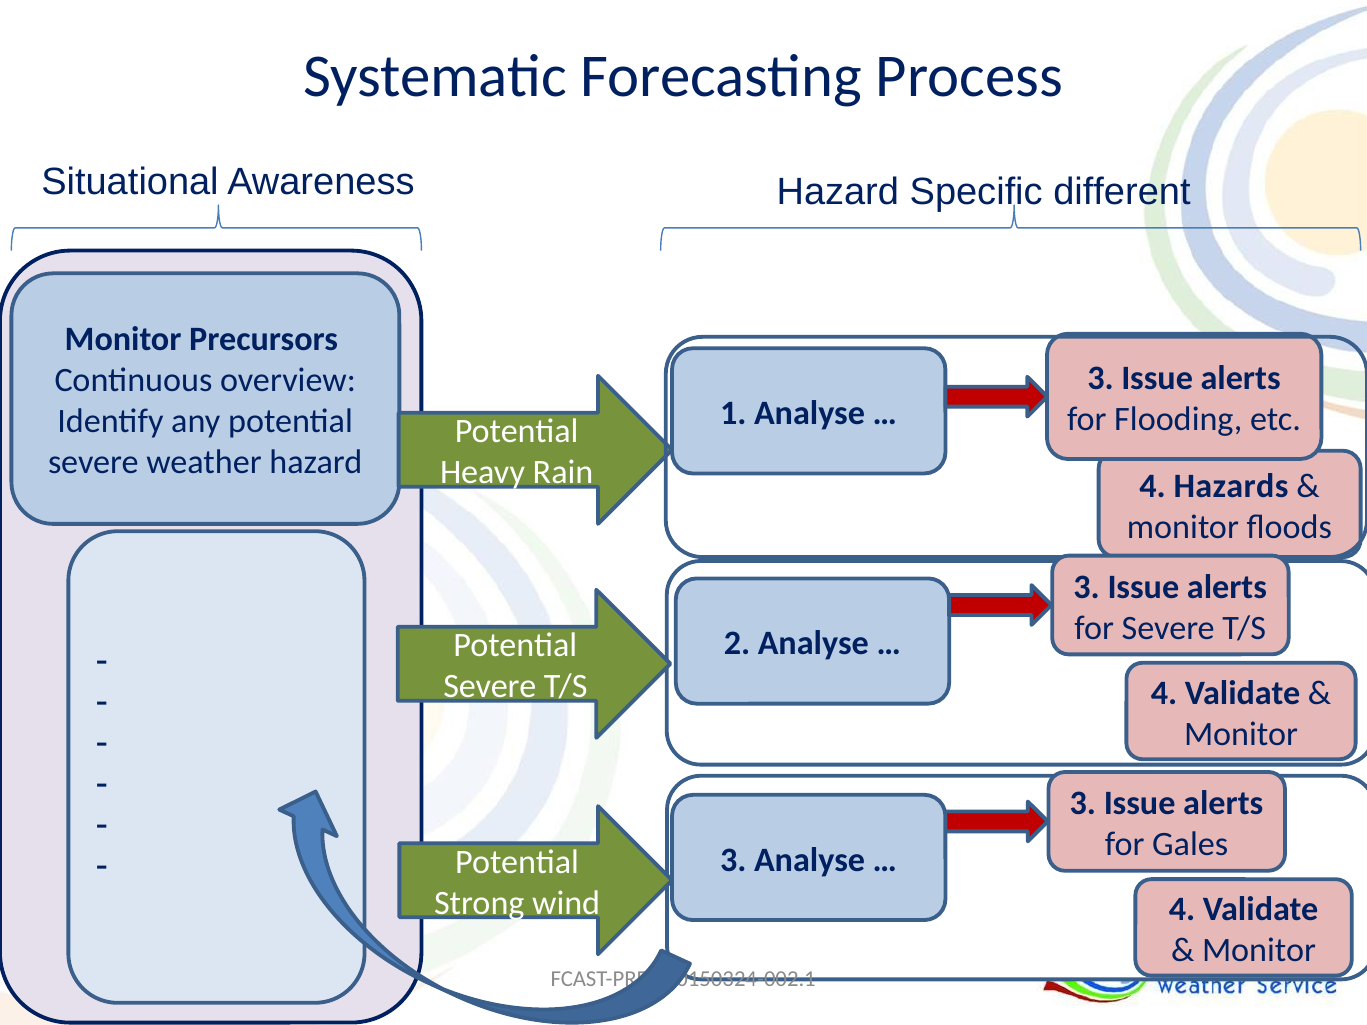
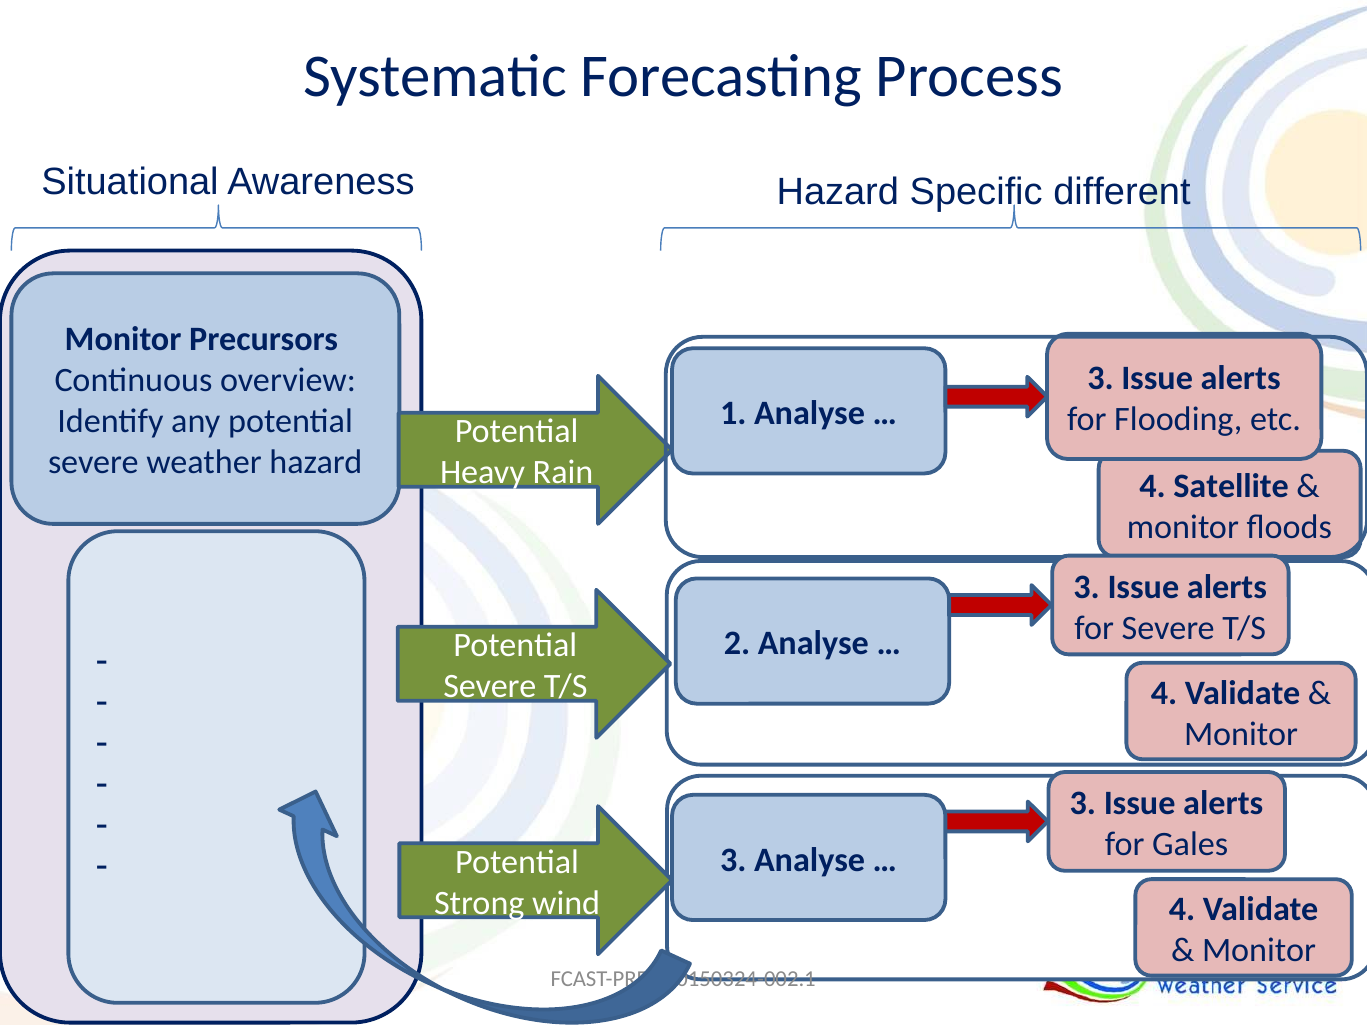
Hazards: Hazards -> Satellite (1231, 486)
